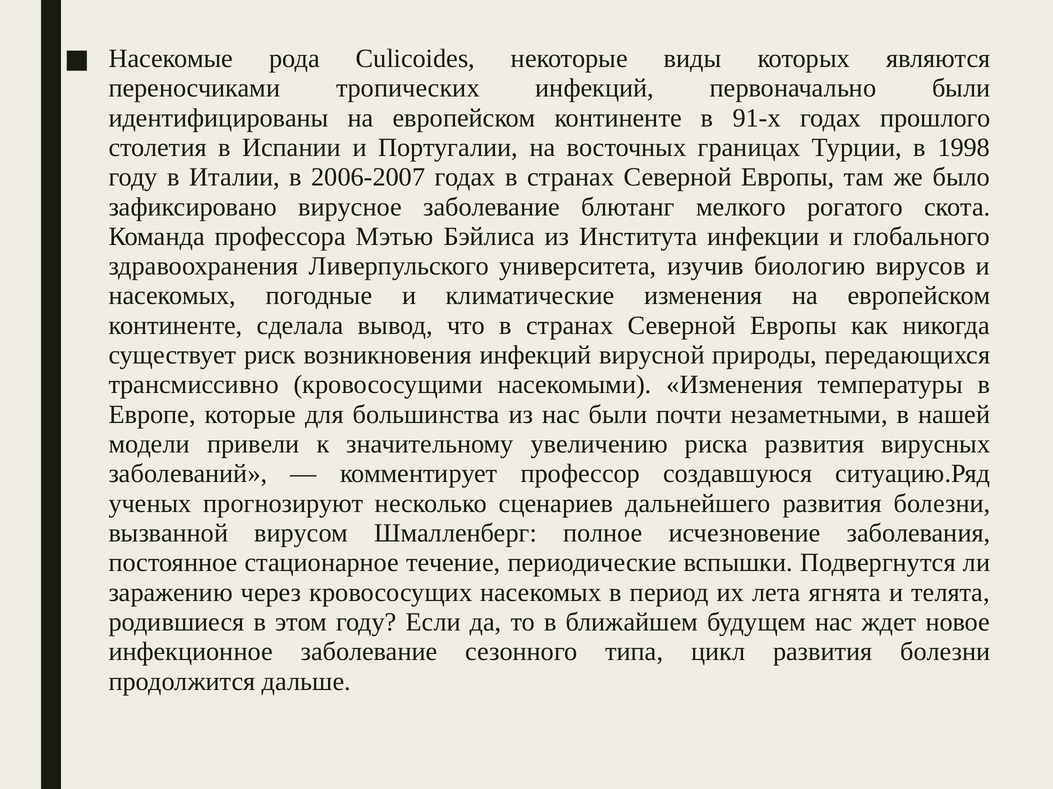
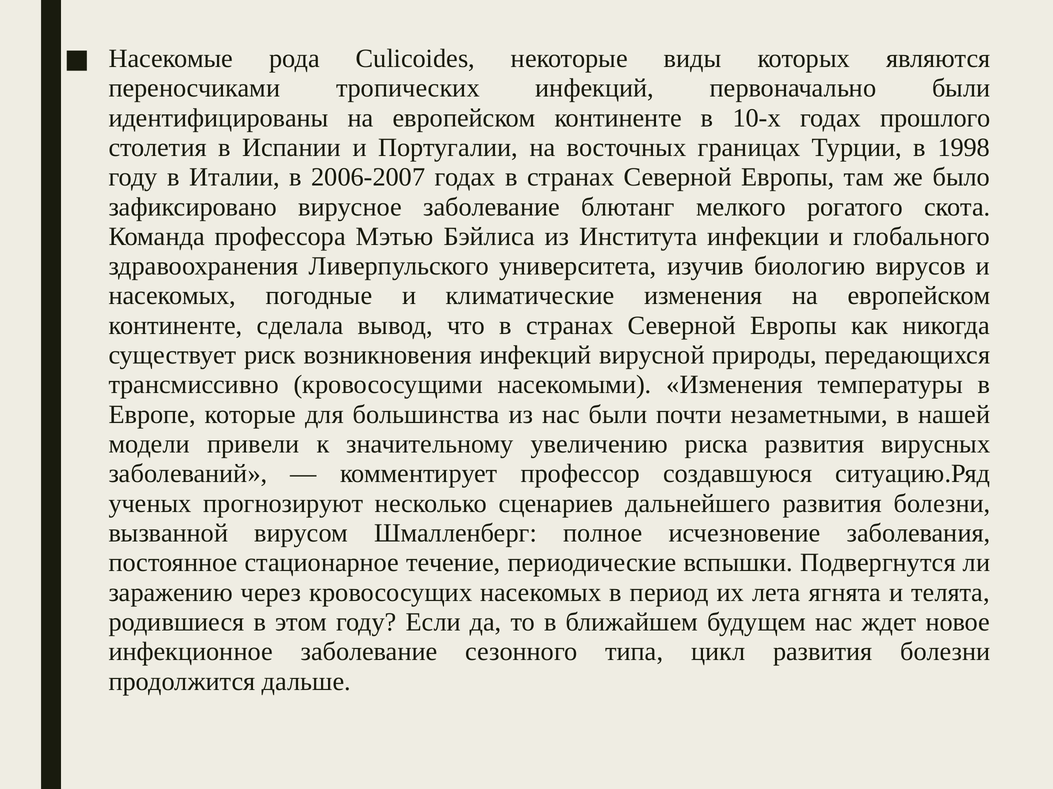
91-х: 91-х -> 10-х (757, 118)
